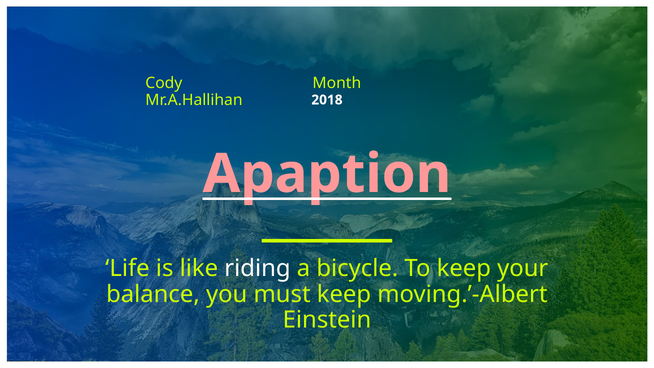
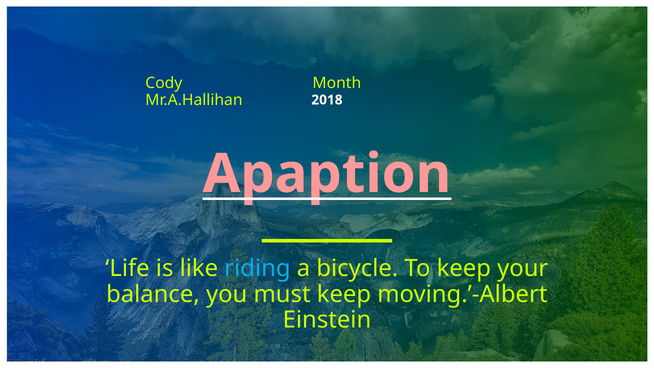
riding colour: white -> light blue (257, 268)
